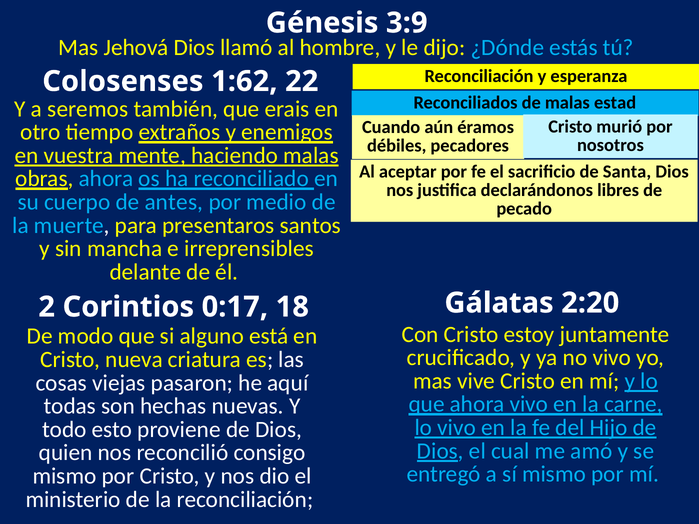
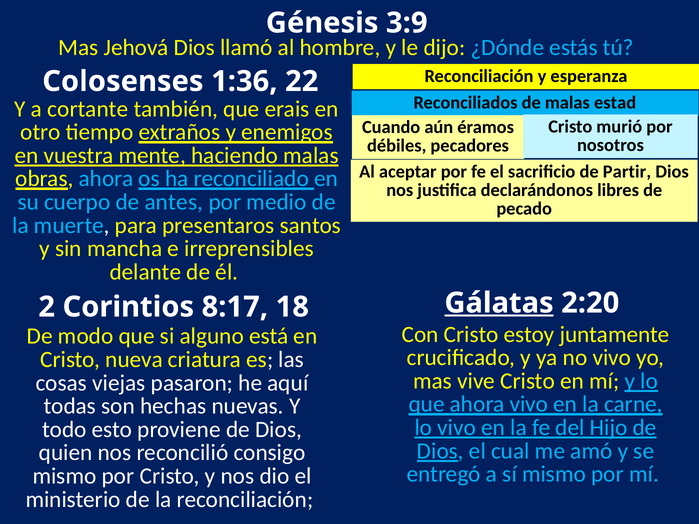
1:62: 1:62 -> 1:36 (244, 81)
seremos: seremos -> cortante (88, 109)
Santa: Santa -> Partir (627, 172)
Gálatas underline: none -> present (499, 303)
0:17: 0:17 -> 8:17 (235, 307)
